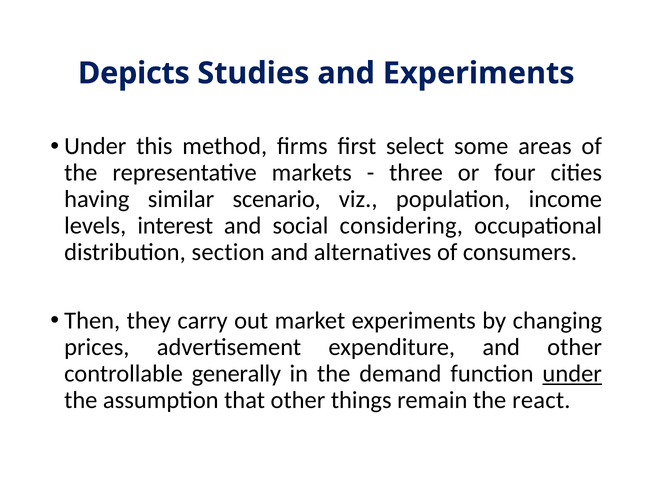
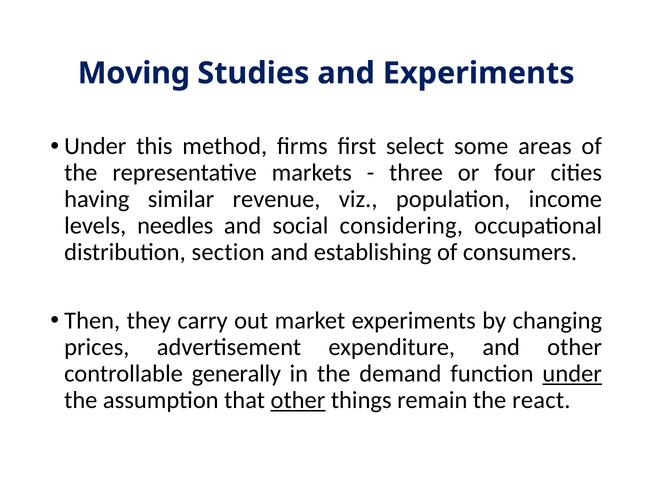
Depicts: Depicts -> Moving (134, 73)
scenario: scenario -> revenue (277, 199)
interest: interest -> needles (175, 226)
alternatives: alternatives -> establishing (373, 252)
other underline: none -> present (298, 400)
